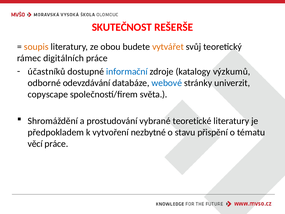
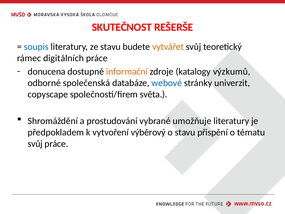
soupis colour: orange -> blue (36, 47)
ze obou: obou -> stavu (111, 47)
účastníků: účastníků -> donucena (47, 71)
informační colour: blue -> orange (127, 71)
odevzdávání: odevzdávání -> společenská (86, 83)
teoretické: teoretické -> umožňuje (192, 121)
nezbytné: nezbytné -> výběrový (148, 132)
věcí: věcí -> svůj (35, 144)
